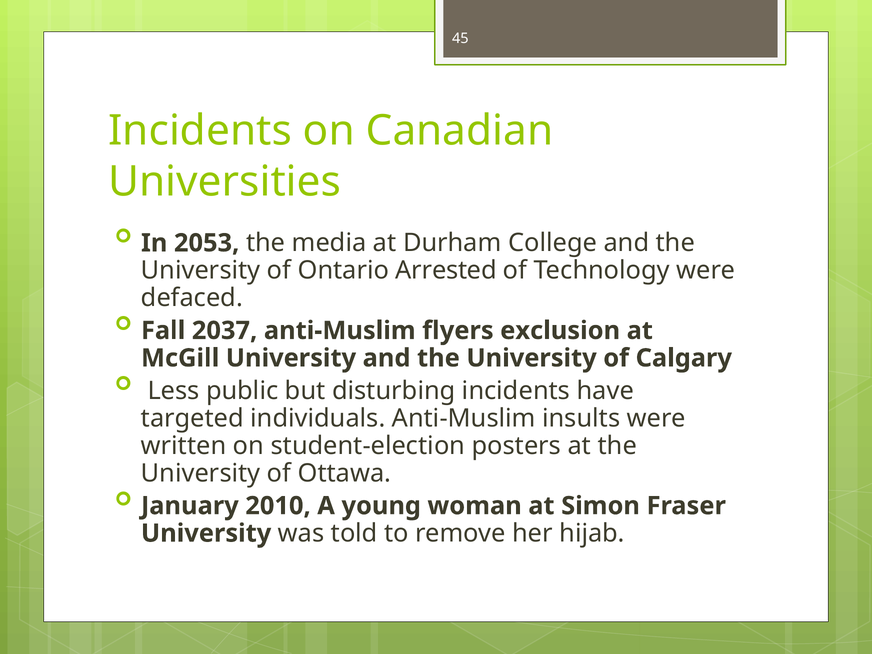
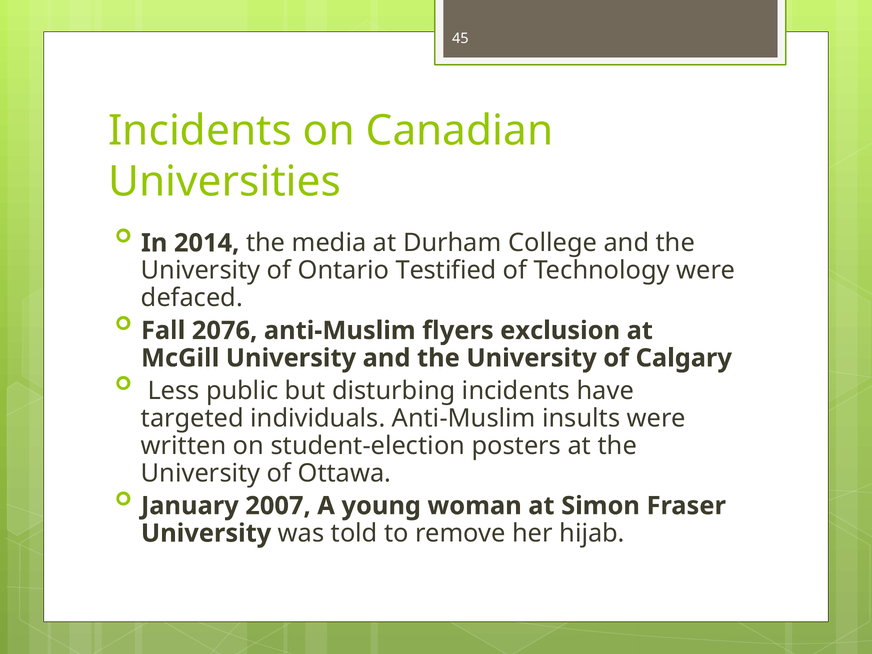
2053: 2053 -> 2014 (207, 243)
Arrested: Arrested -> Testified (446, 270)
2037: 2037 -> 2076 (225, 331)
2010: 2010 -> 2007 (278, 506)
